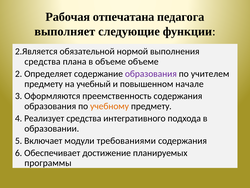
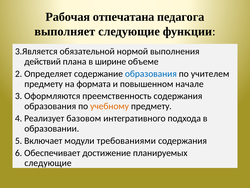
2.Является: 2.Является -> 3.Является (36, 51)
средства: средства -> действий (43, 61)
в объеме: объеме -> ширине (111, 61)
образования colour: purple -> blue (151, 74)
учебный: учебный -> формата (94, 84)
Реализует средства: средства -> базовом (84, 118)
программы: программы -> следующие (48, 163)
